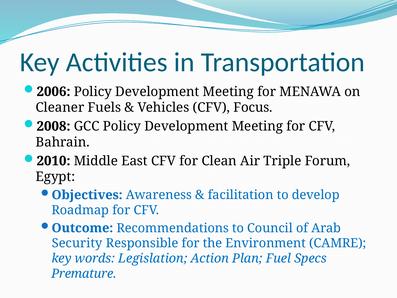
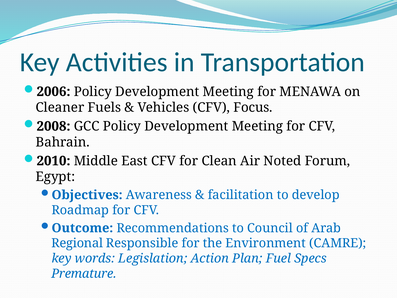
Triple: Triple -> Noted (282, 161)
Security: Security -> Regional (77, 243)
